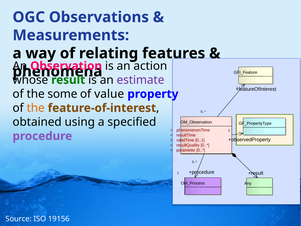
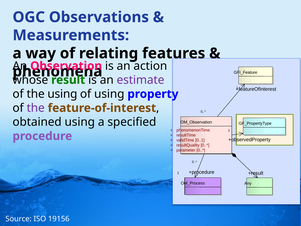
the some: some -> using (62, 94)
of value: value -> using (109, 94)
the colour: orange -> purple (36, 108)
